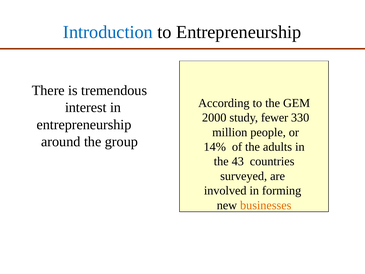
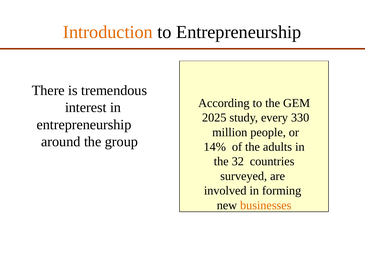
Introduction colour: blue -> orange (108, 32)
2000: 2000 -> 2025 (214, 118)
fewer: fewer -> every (275, 118)
43: 43 -> 32 (238, 161)
